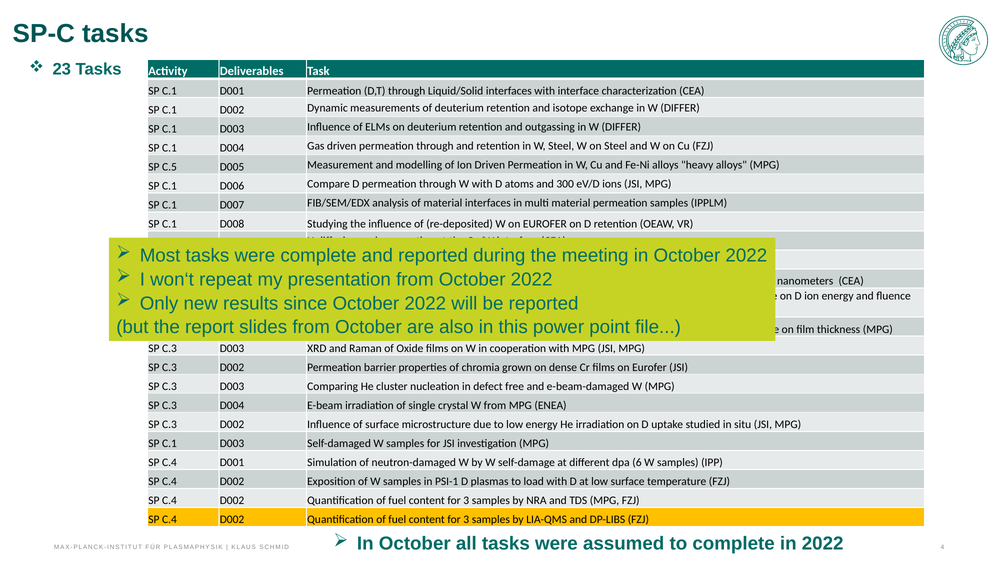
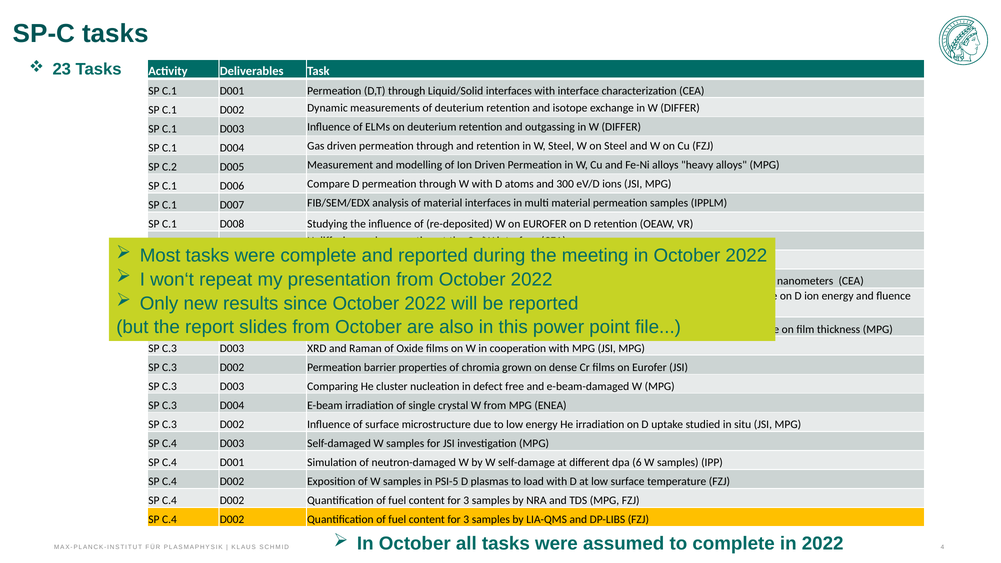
C.5: C.5 -> C.2 (169, 167)
C.1: C.1 -> C.4 (169, 443)
PSI-1: PSI-1 -> PSI-5 (447, 482)
